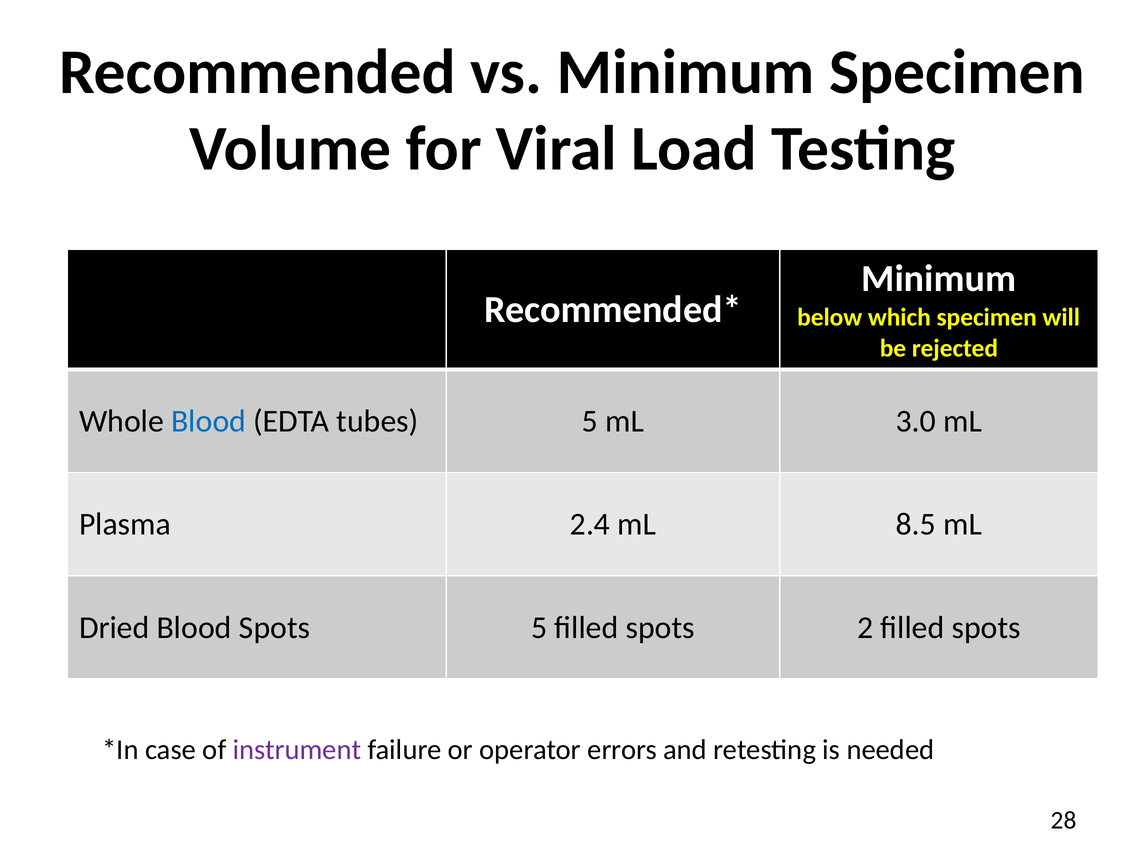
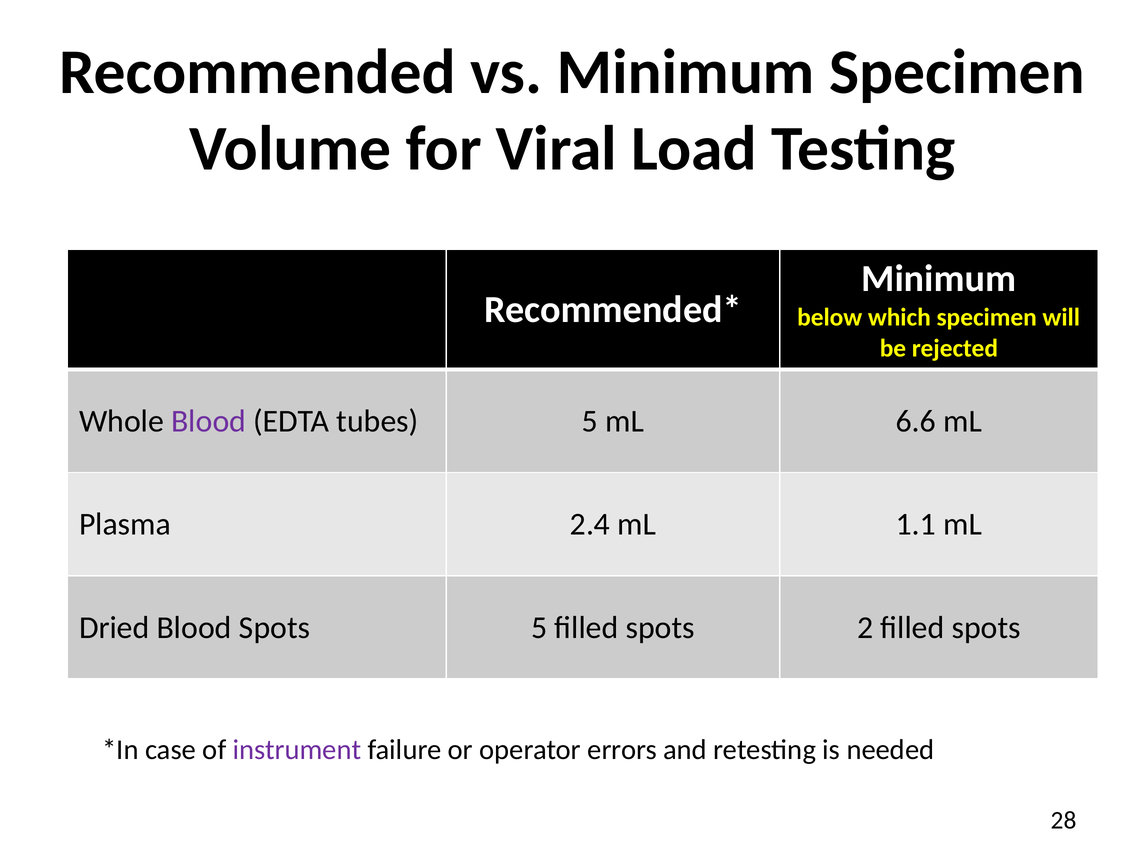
Blood colour: blue -> purple (209, 421)
3.0: 3.0 -> 6.6 (916, 421)
8.5: 8.5 -> 1.1 (916, 524)
